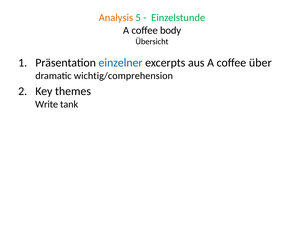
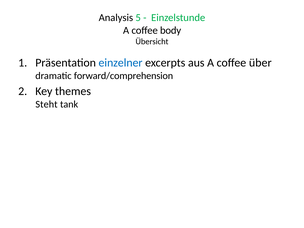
Analysis colour: orange -> black (116, 18)
wichtig/comprehension: wichtig/comprehension -> forward/comprehension (123, 76)
Write: Write -> Steht (47, 104)
